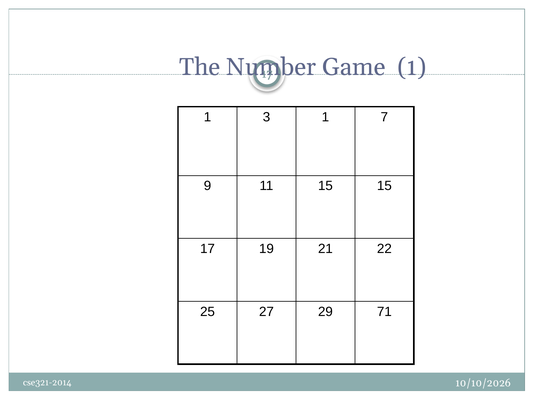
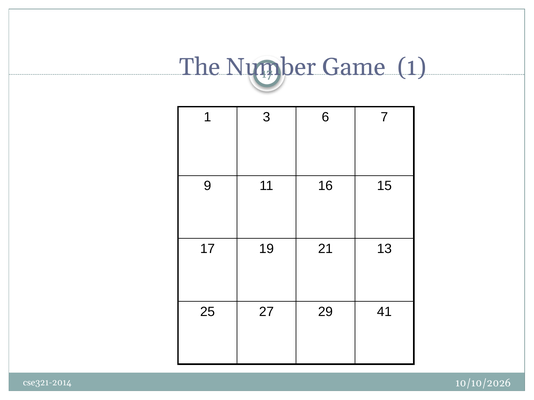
3 1: 1 -> 6 (325, 117)
11 15: 15 -> 16 (325, 186)
22: 22 -> 13 (384, 249)
71: 71 -> 41 (384, 312)
